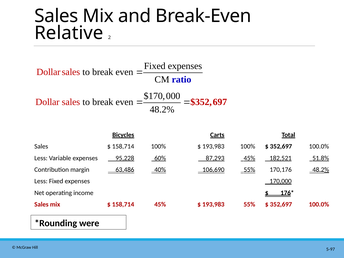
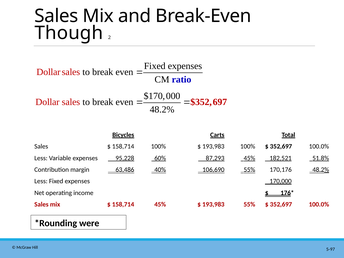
Relative: Relative -> Though (69, 33)
